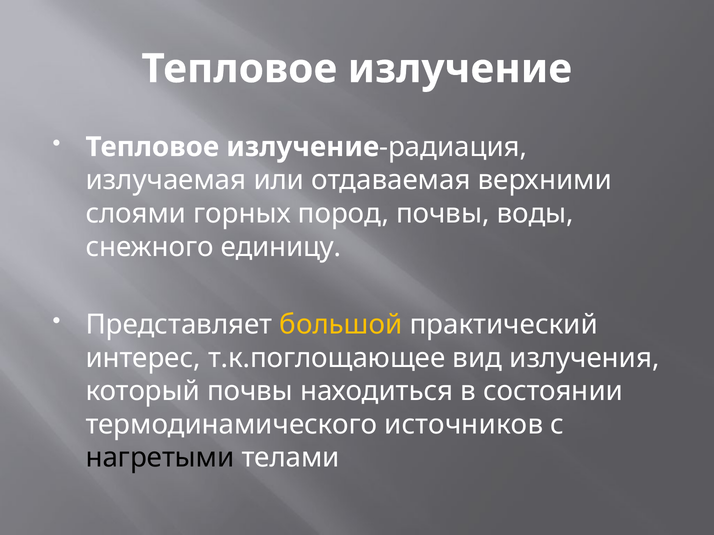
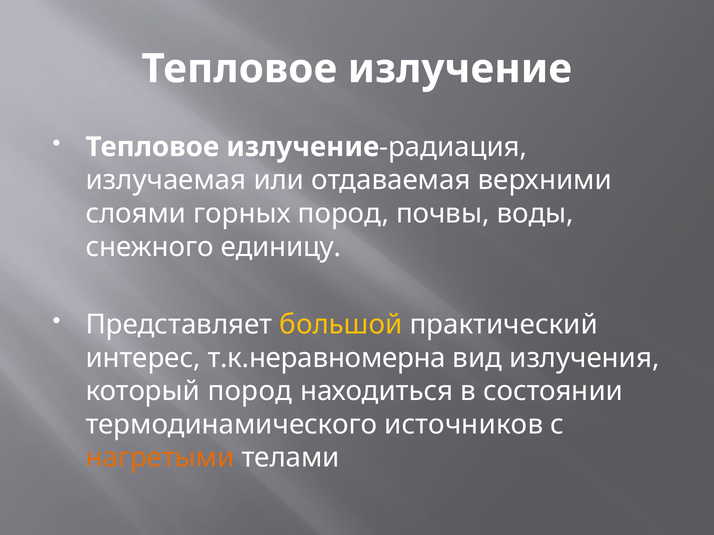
т.к.поглощающее: т.к.поглощающее -> т.к.неравномерна (327, 358)
который почвы: почвы -> пород (250, 392)
нагретыми colour: black -> orange (160, 458)
